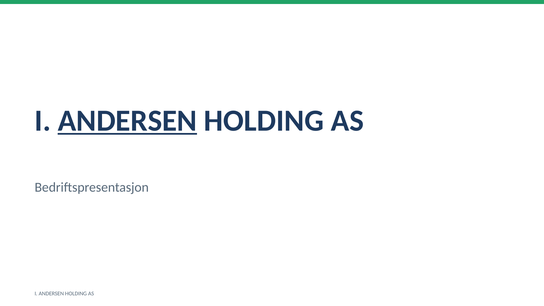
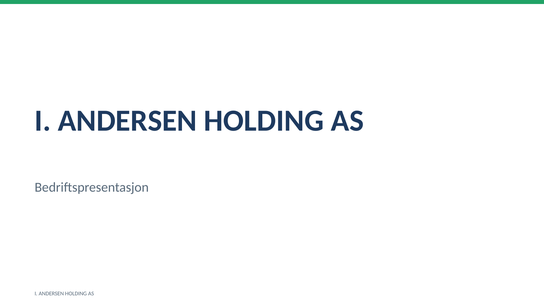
ANDERSEN underline: present -> none (127, 121)
